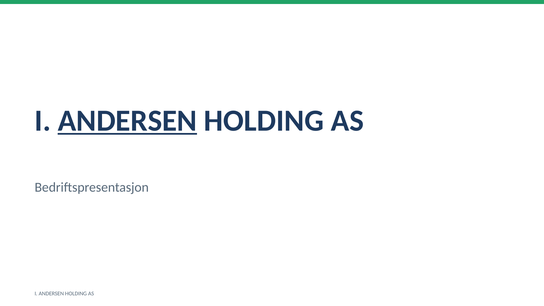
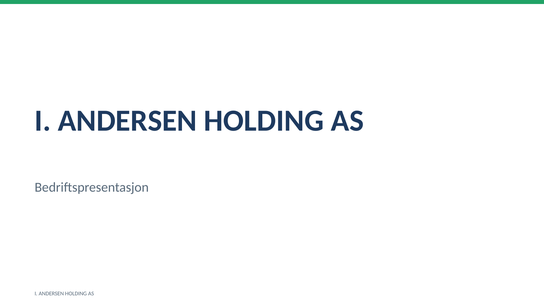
ANDERSEN underline: present -> none (127, 121)
